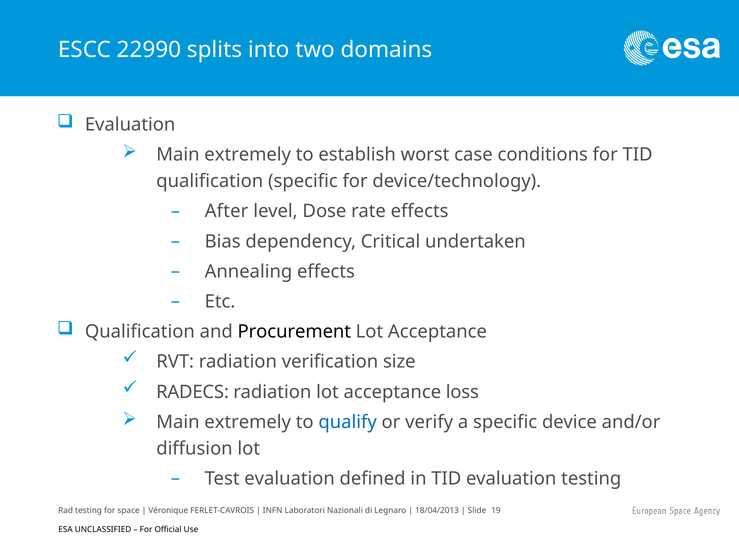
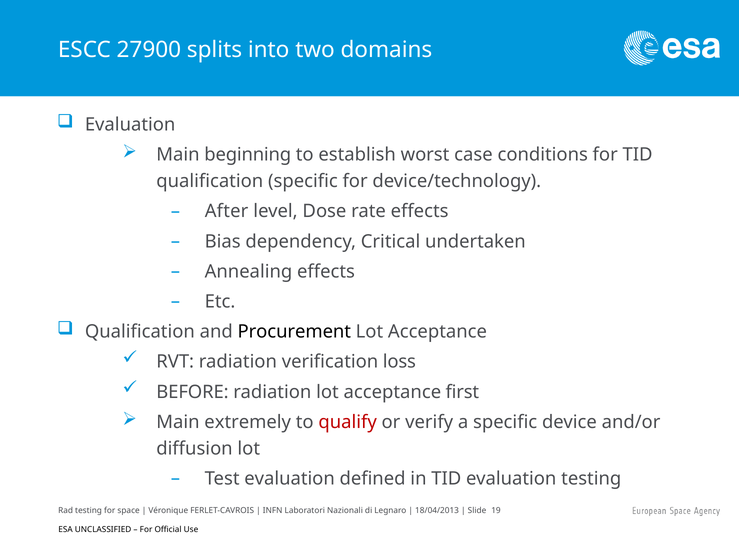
22990: 22990 -> 27900 (149, 50)
extremely: extremely -> beginning (248, 155)
size: size -> loss (399, 361)
RADECS: RADECS -> BEFORE (192, 391)
loss: loss -> first (462, 391)
qualify colour: blue -> red (348, 421)
